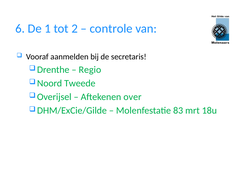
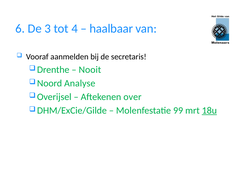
1: 1 -> 3 (48, 29)
2: 2 -> 4 (75, 29)
controle: controle -> haalbaar (111, 29)
Regio: Regio -> Nooit (90, 70)
Tweede: Tweede -> Analyse (80, 83)
83: 83 -> 99 (178, 111)
18u underline: none -> present (209, 111)
